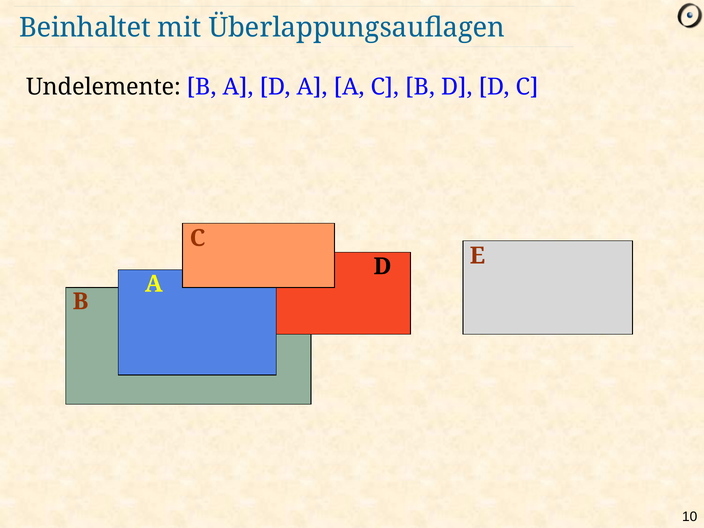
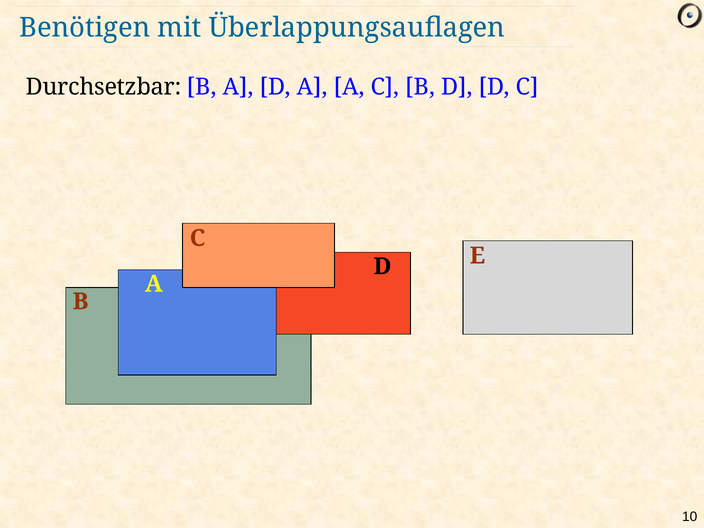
Beinhaltet: Beinhaltet -> Benötigen (85, 28)
Undelemente: Undelemente -> Durchsetzbar (104, 87)
